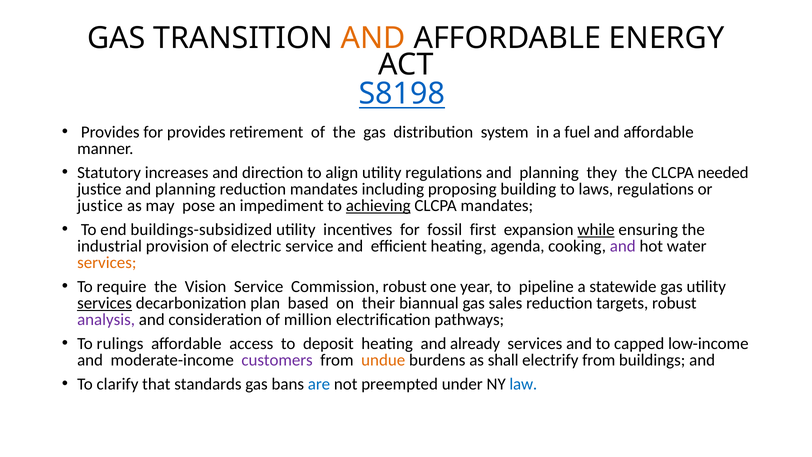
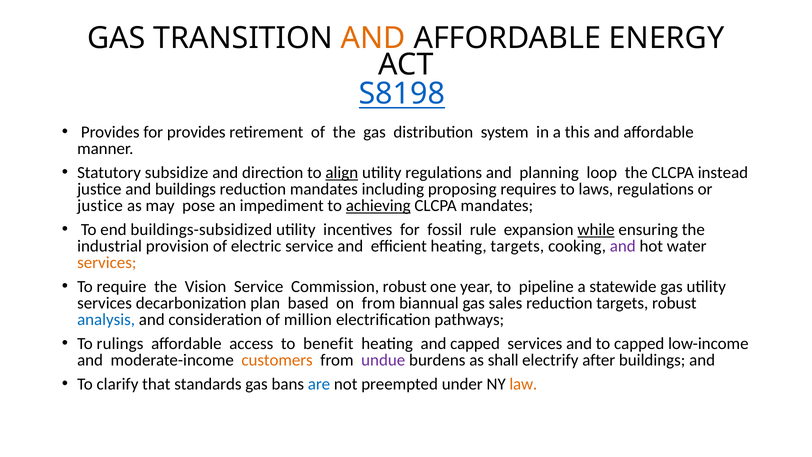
fuel: fuel -> this (577, 132)
increases: increases -> subsidize (177, 173)
align underline: none -> present (342, 173)
they: they -> loop (602, 173)
needed: needed -> instead (723, 173)
justice and planning: planning -> buildings (186, 189)
building: building -> requires (528, 189)
first: first -> rule (483, 230)
heating agenda: agenda -> targets (517, 246)
services underline: present -> none (105, 303)
on their: their -> from (379, 303)
analysis colour: purple -> blue (106, 319)
deposit: deposit -> benefit (328, 344)
and already: already -> capped (475, 344)
customers colour: purple -> orange (277, 360)
undue colour: orange -> purple (383, 360)
electrify from: from -> after (599, 360)
law colour: blue -> orange (523, 384)
